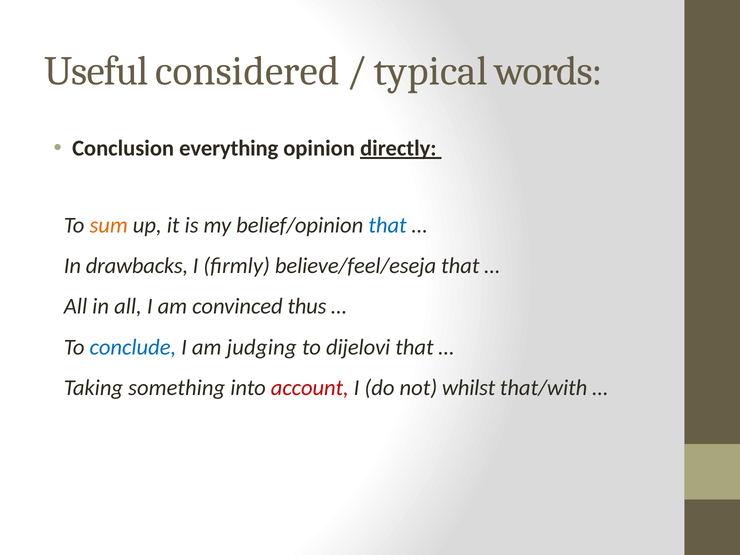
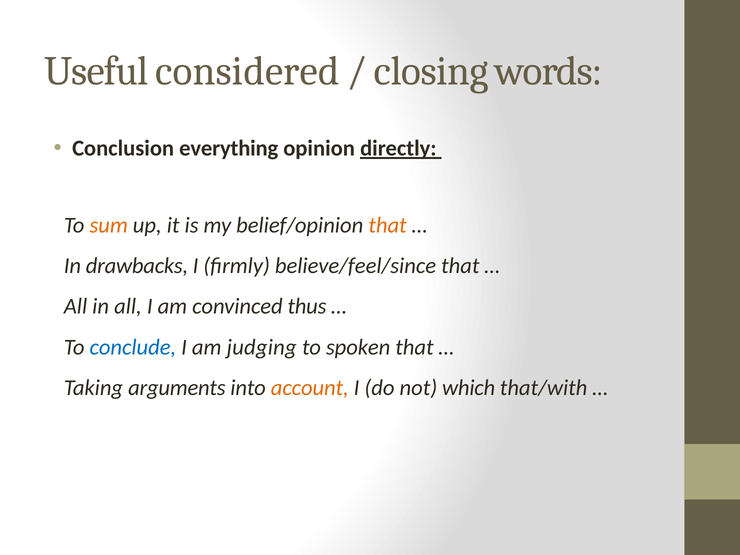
typical: typical -> closing (431, 71)
that colour: blue -> orange (388, 225)
believe/feel/eseja: believe/feel/eseja -> believe/feel/since (355, 266)
dijelovi: dijelovi -> spoken (358, 347)
something: something -> arguments (177, 388)
account colour: red -> orange (310, 388)
whilst: whilst -> which (469, 388)
